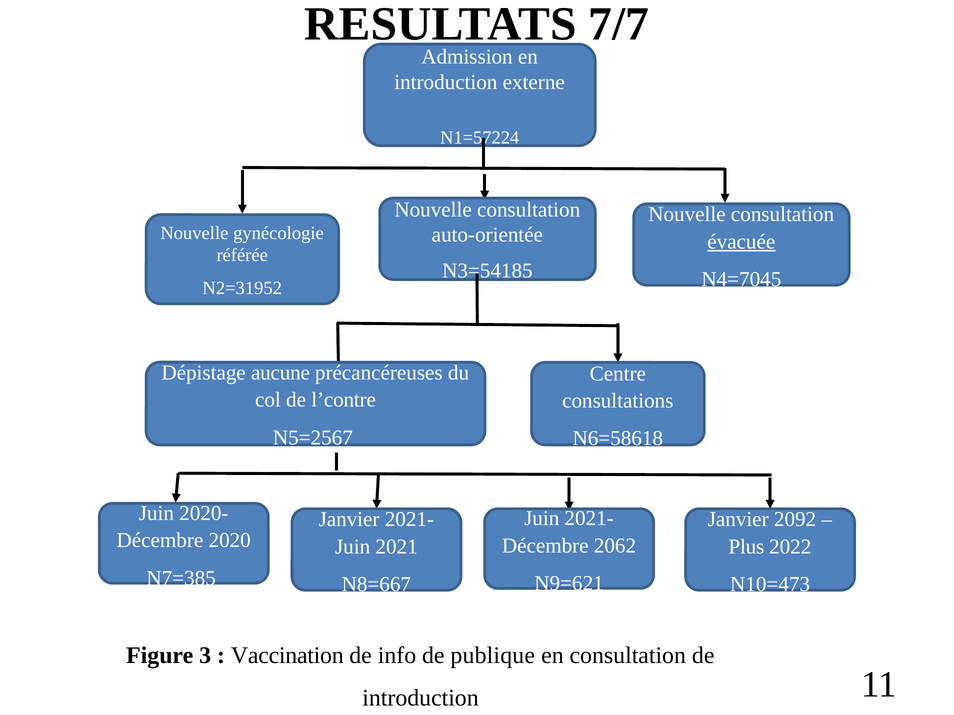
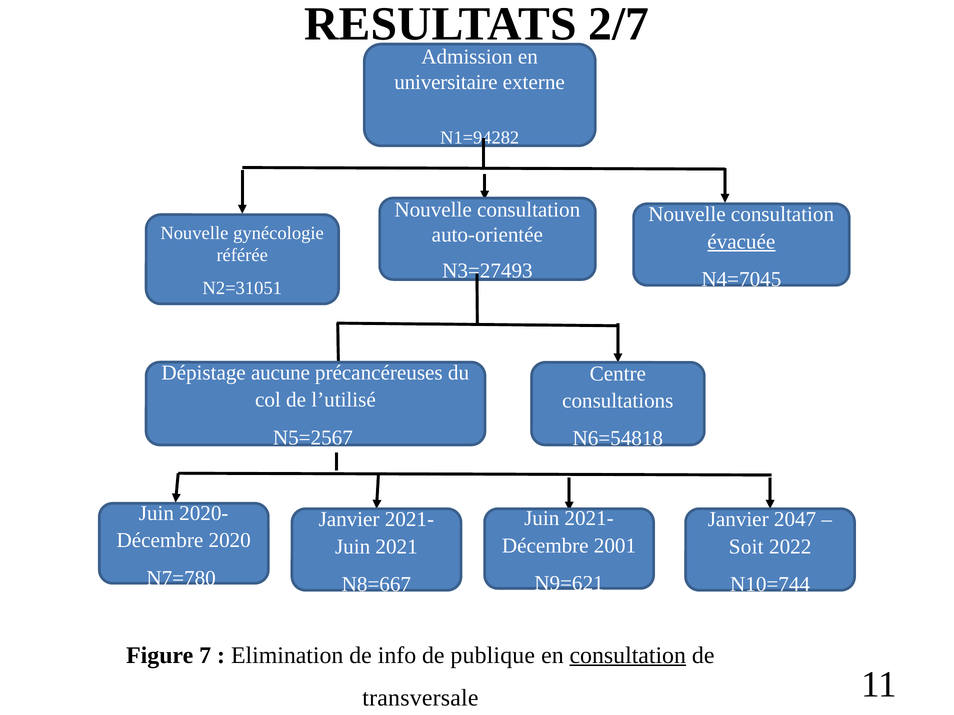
7/7: 7/7 -> 2/7 (619, 24)
introduction: introduction -> universitaire (446, 82)
N1=57224: N1=57224 -> N1=94282 (480, 138)
N3=54185: N3=54185 -> N3=27493 (487, 271)
N2=31952: N2=31952 -> N2=31051 (242, 288)
l’contre: l’contre -> l’utilisé (344, 400)
N6=58618: N6=58618 -> N6=54818 (618, 439)
2092: 2092 -> 2047 (795, 520)
2062: 2062 -> 2001 (615, 546)
Plus: Plus -> Soit (746, 547)
N7=385: N7=385 -> N7=780 (181, 578)
N10=473: N10=473 -> N10=744 (770, 585)
3: 3 -> 7 (205, 656)
Vaccination: Vaccination -> Elimination (287, 656)
consultation underline: none -> present (628, 656)
introduction: introduction -> transversale (420, 699)
